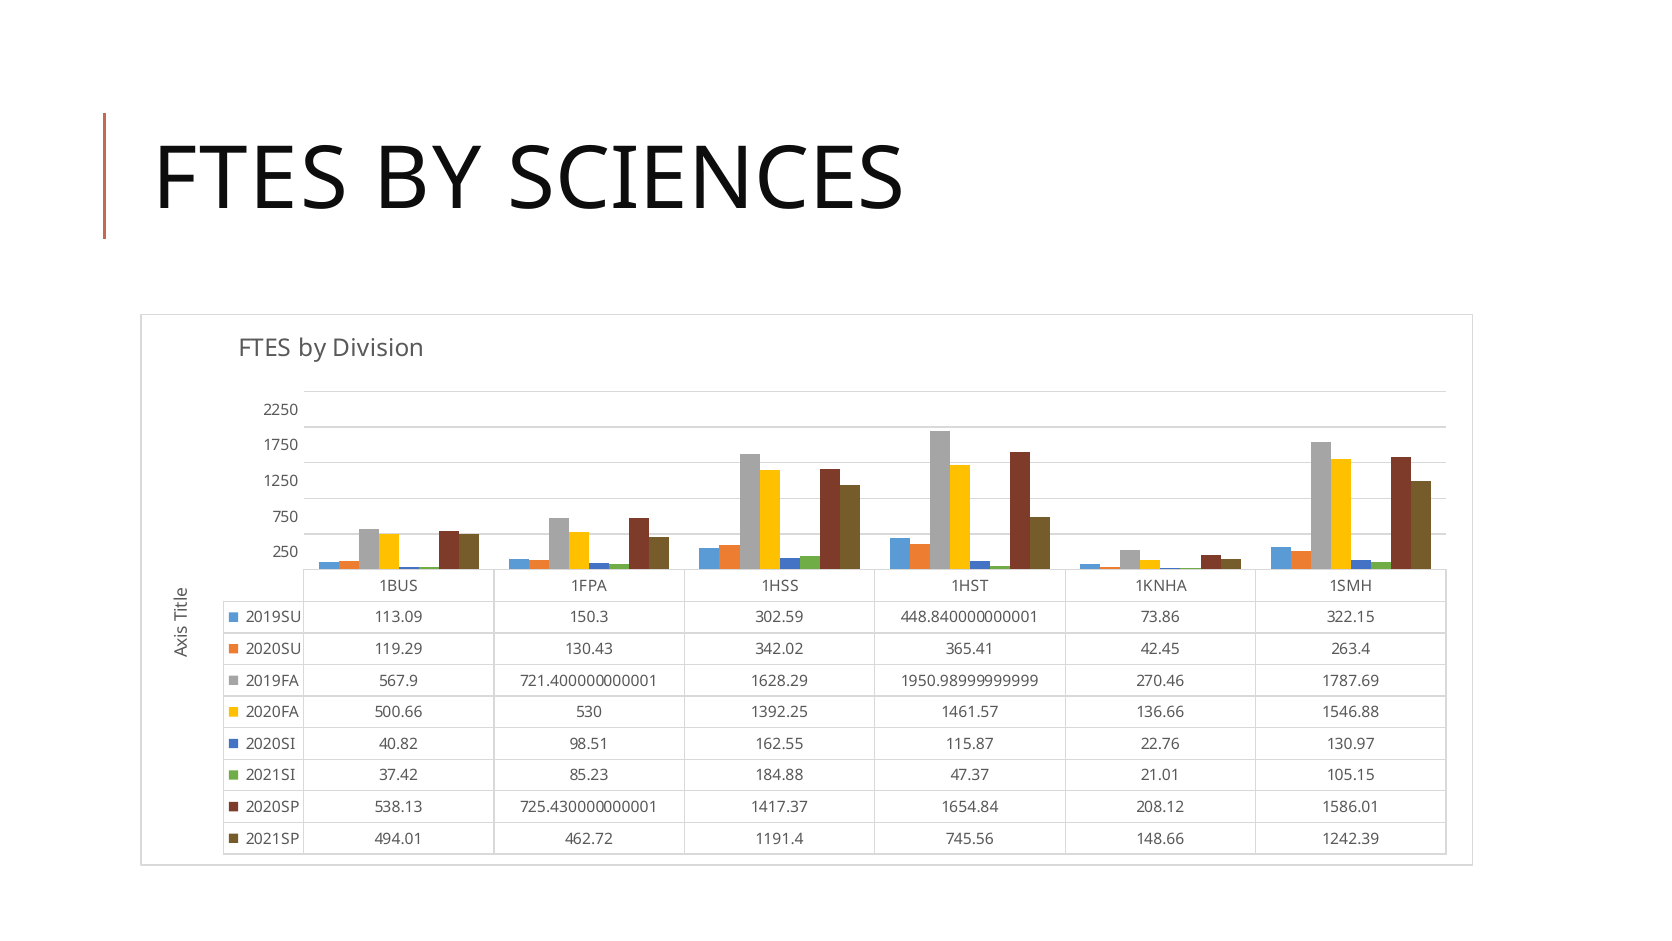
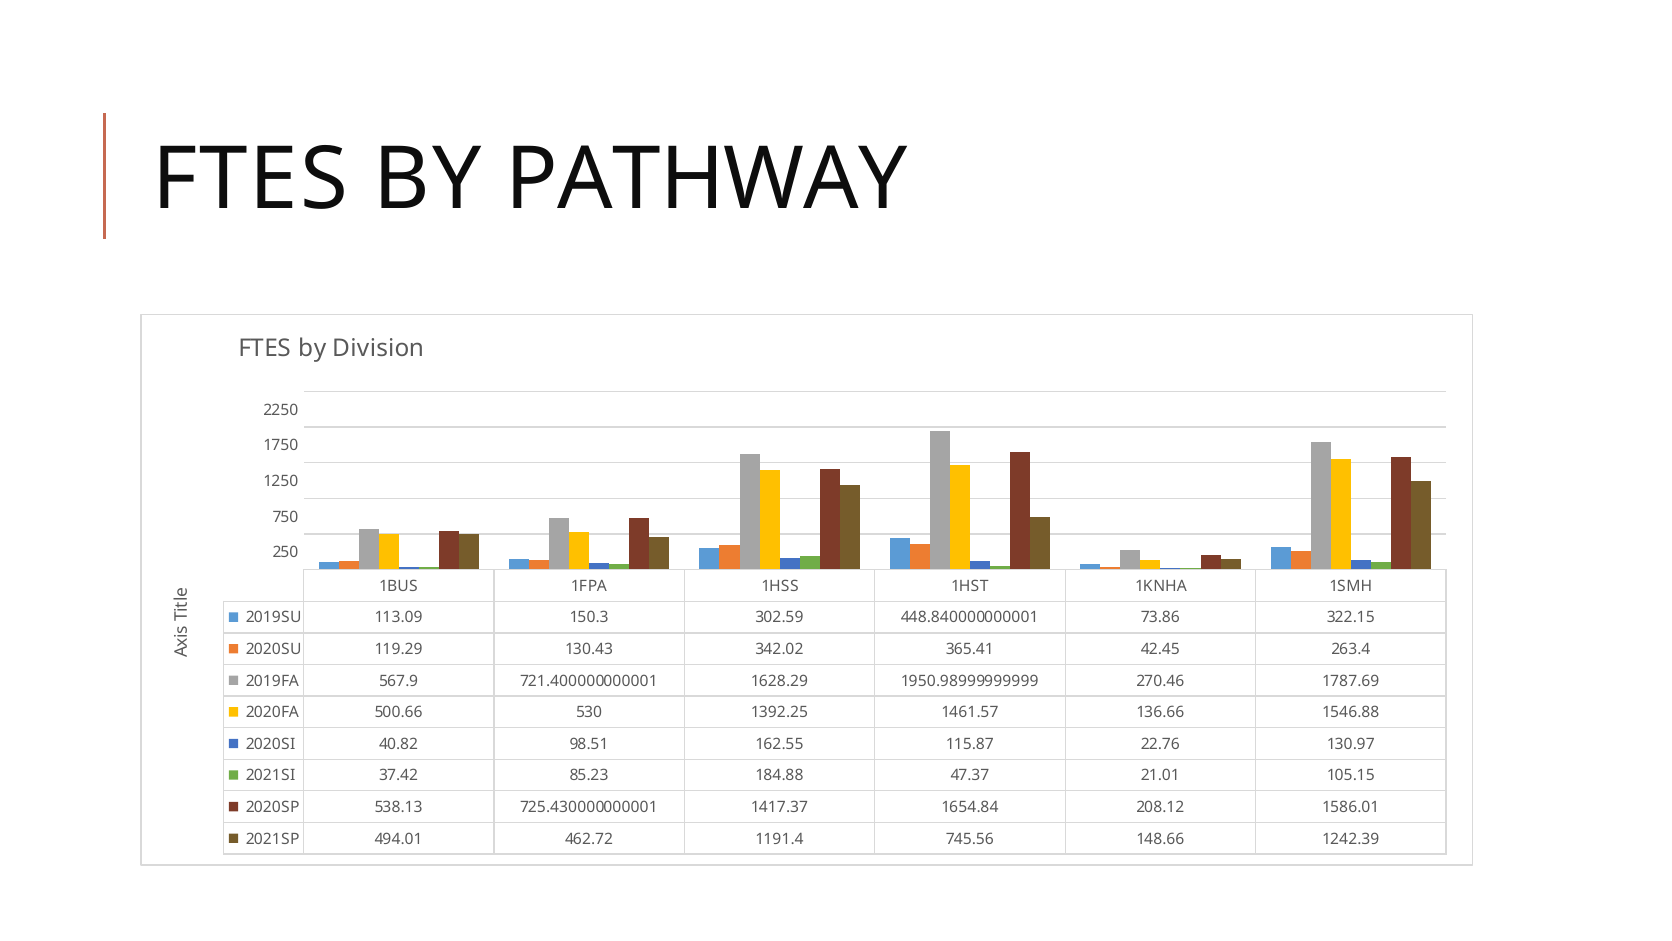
SCIENCES: SCIENCES -> PATHWAY (707, 179)
